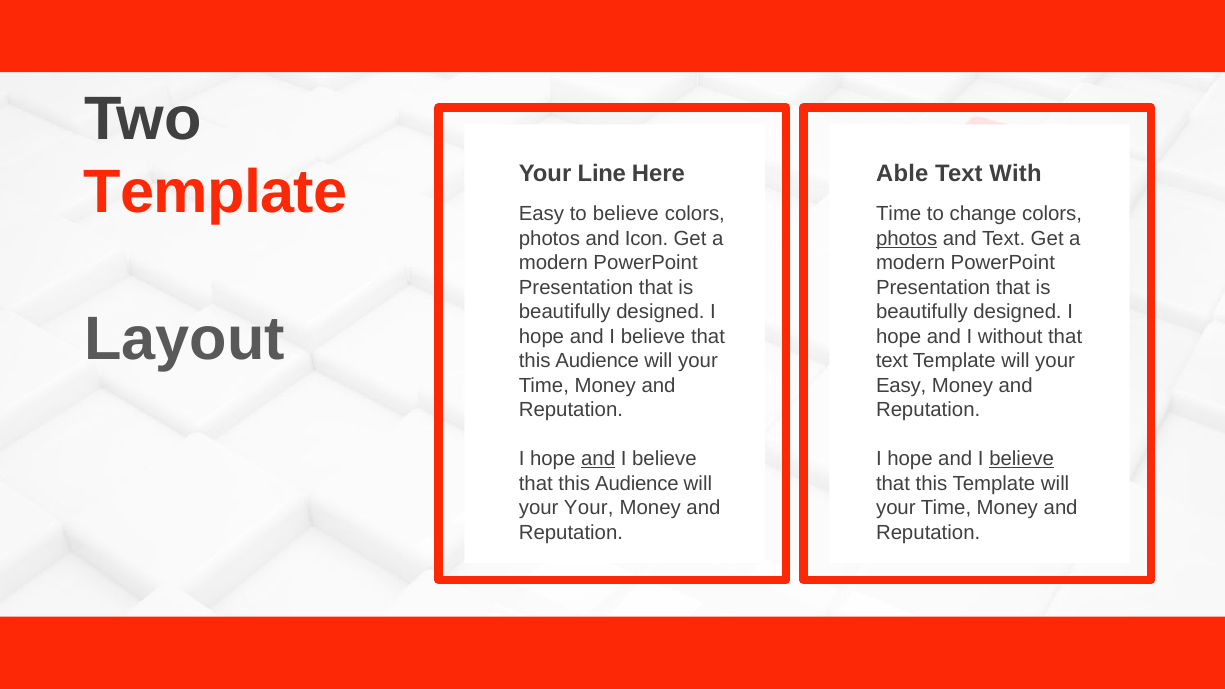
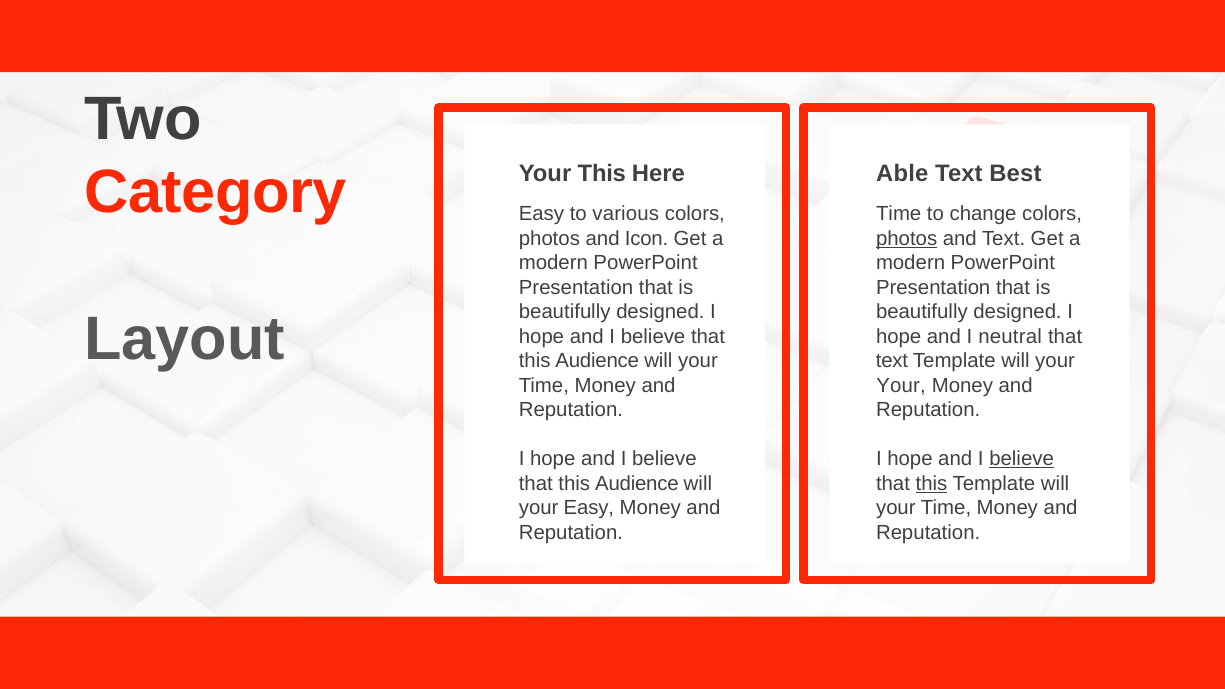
Your Line: Line -> This (602, 174)
With: With -> Best (1015, 174)
Template: Template -> Category (215, 193)
to believe: believe -> various (626, 214)
without: without -> neutral (1010, 337)
Easy: Easy -> Your (901, 386)
and underline: present -> none (598, 459)
this underline: none -> present (931, 484)
your Your: Your -> Easy (589, 508)
